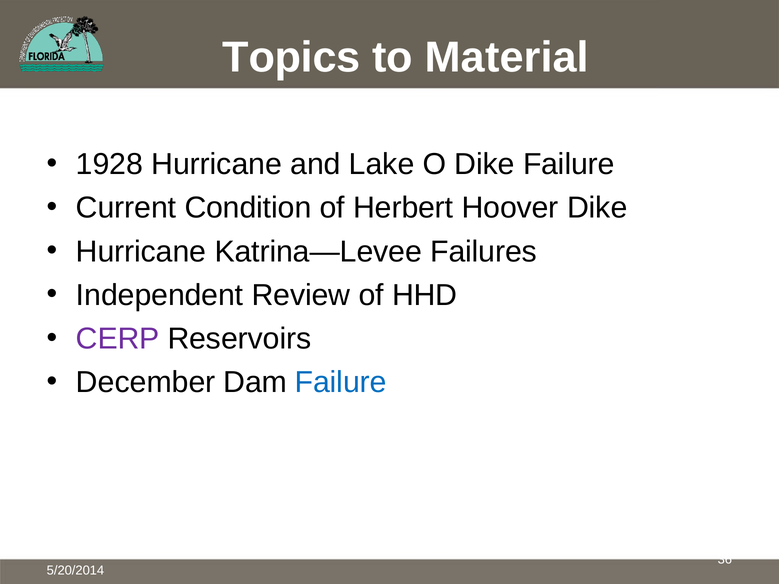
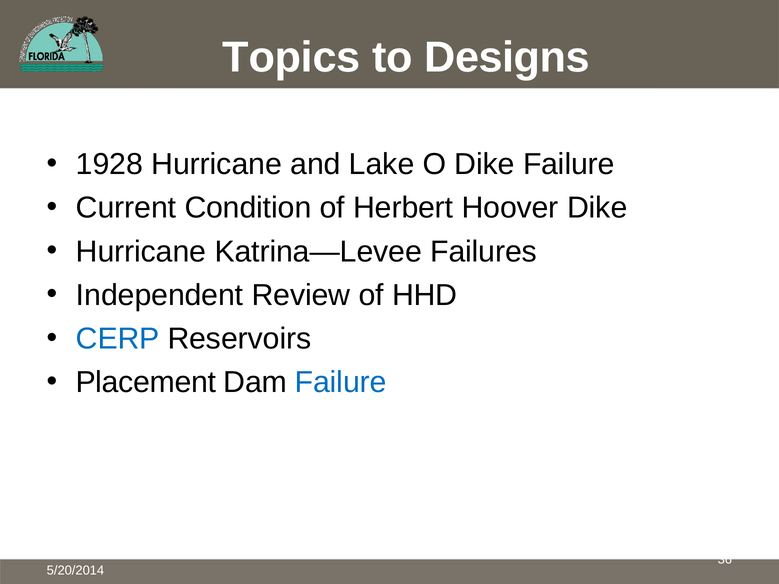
Material: Material -> Designs (507, 58)
CERP colour: purple -> blue (118, 339)
December: December -> Placement (146, 382)
